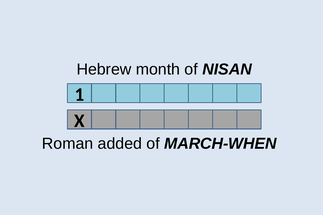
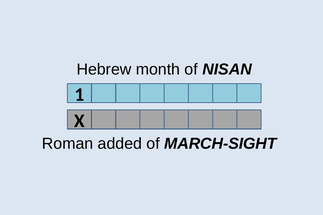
MARCH-WHEN: MARCH-WHEN -> MARCH-SIGHT (220, 144)
